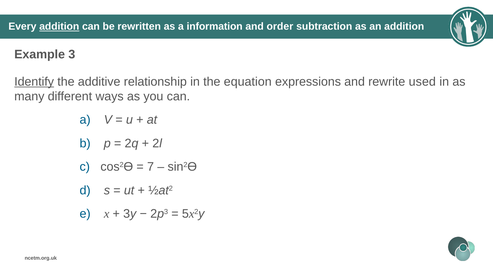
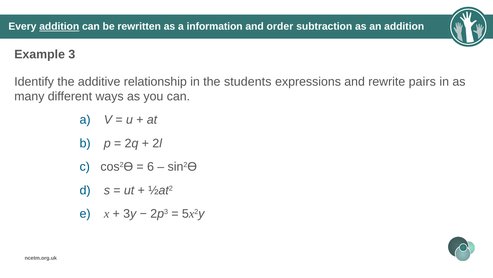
Identify underline: present -> none (34, 81)
equation: equation -> students (248, 81)
used: used -> pairs (422, 81)
7: 7 -> 6 (151, 166)
